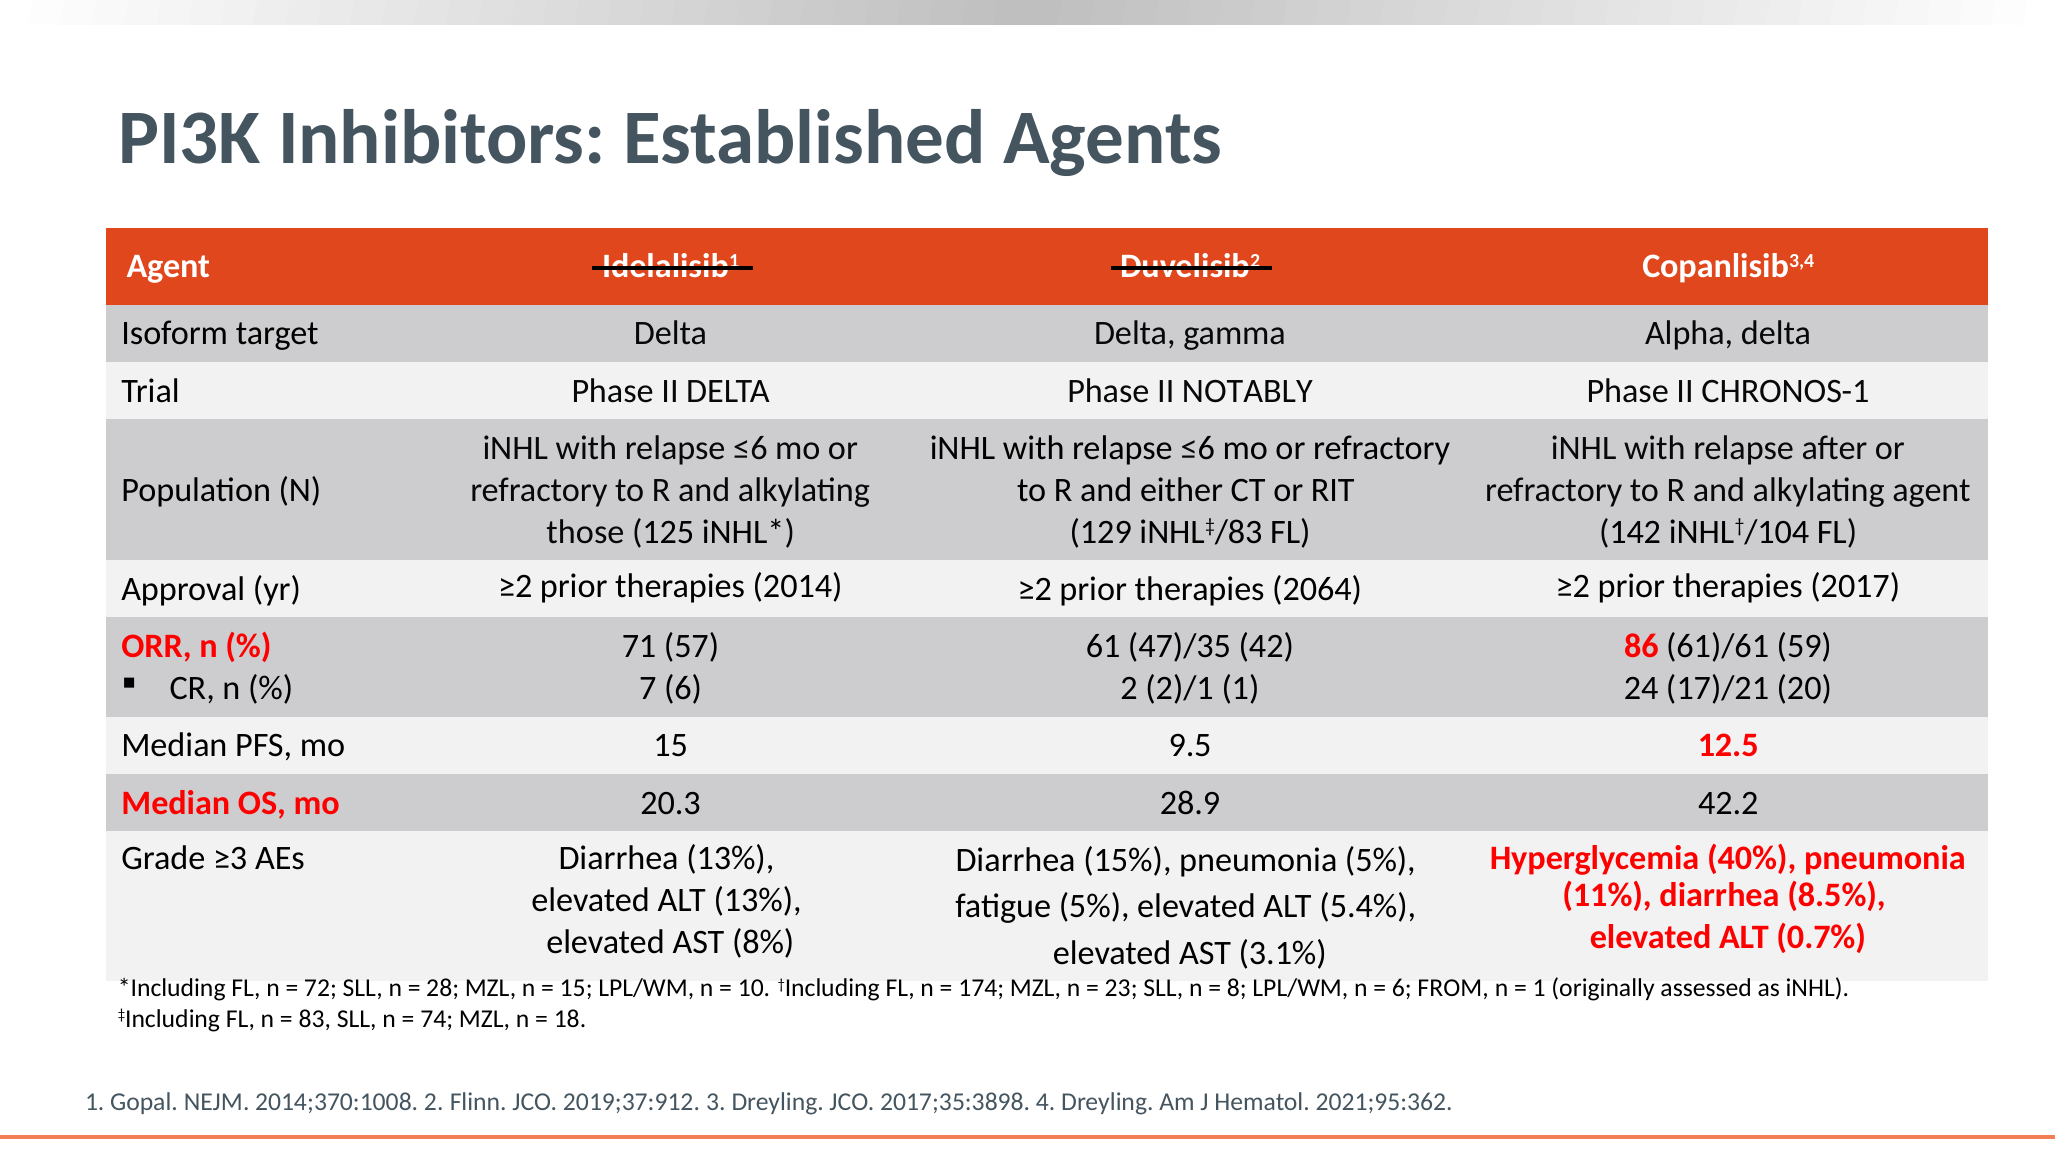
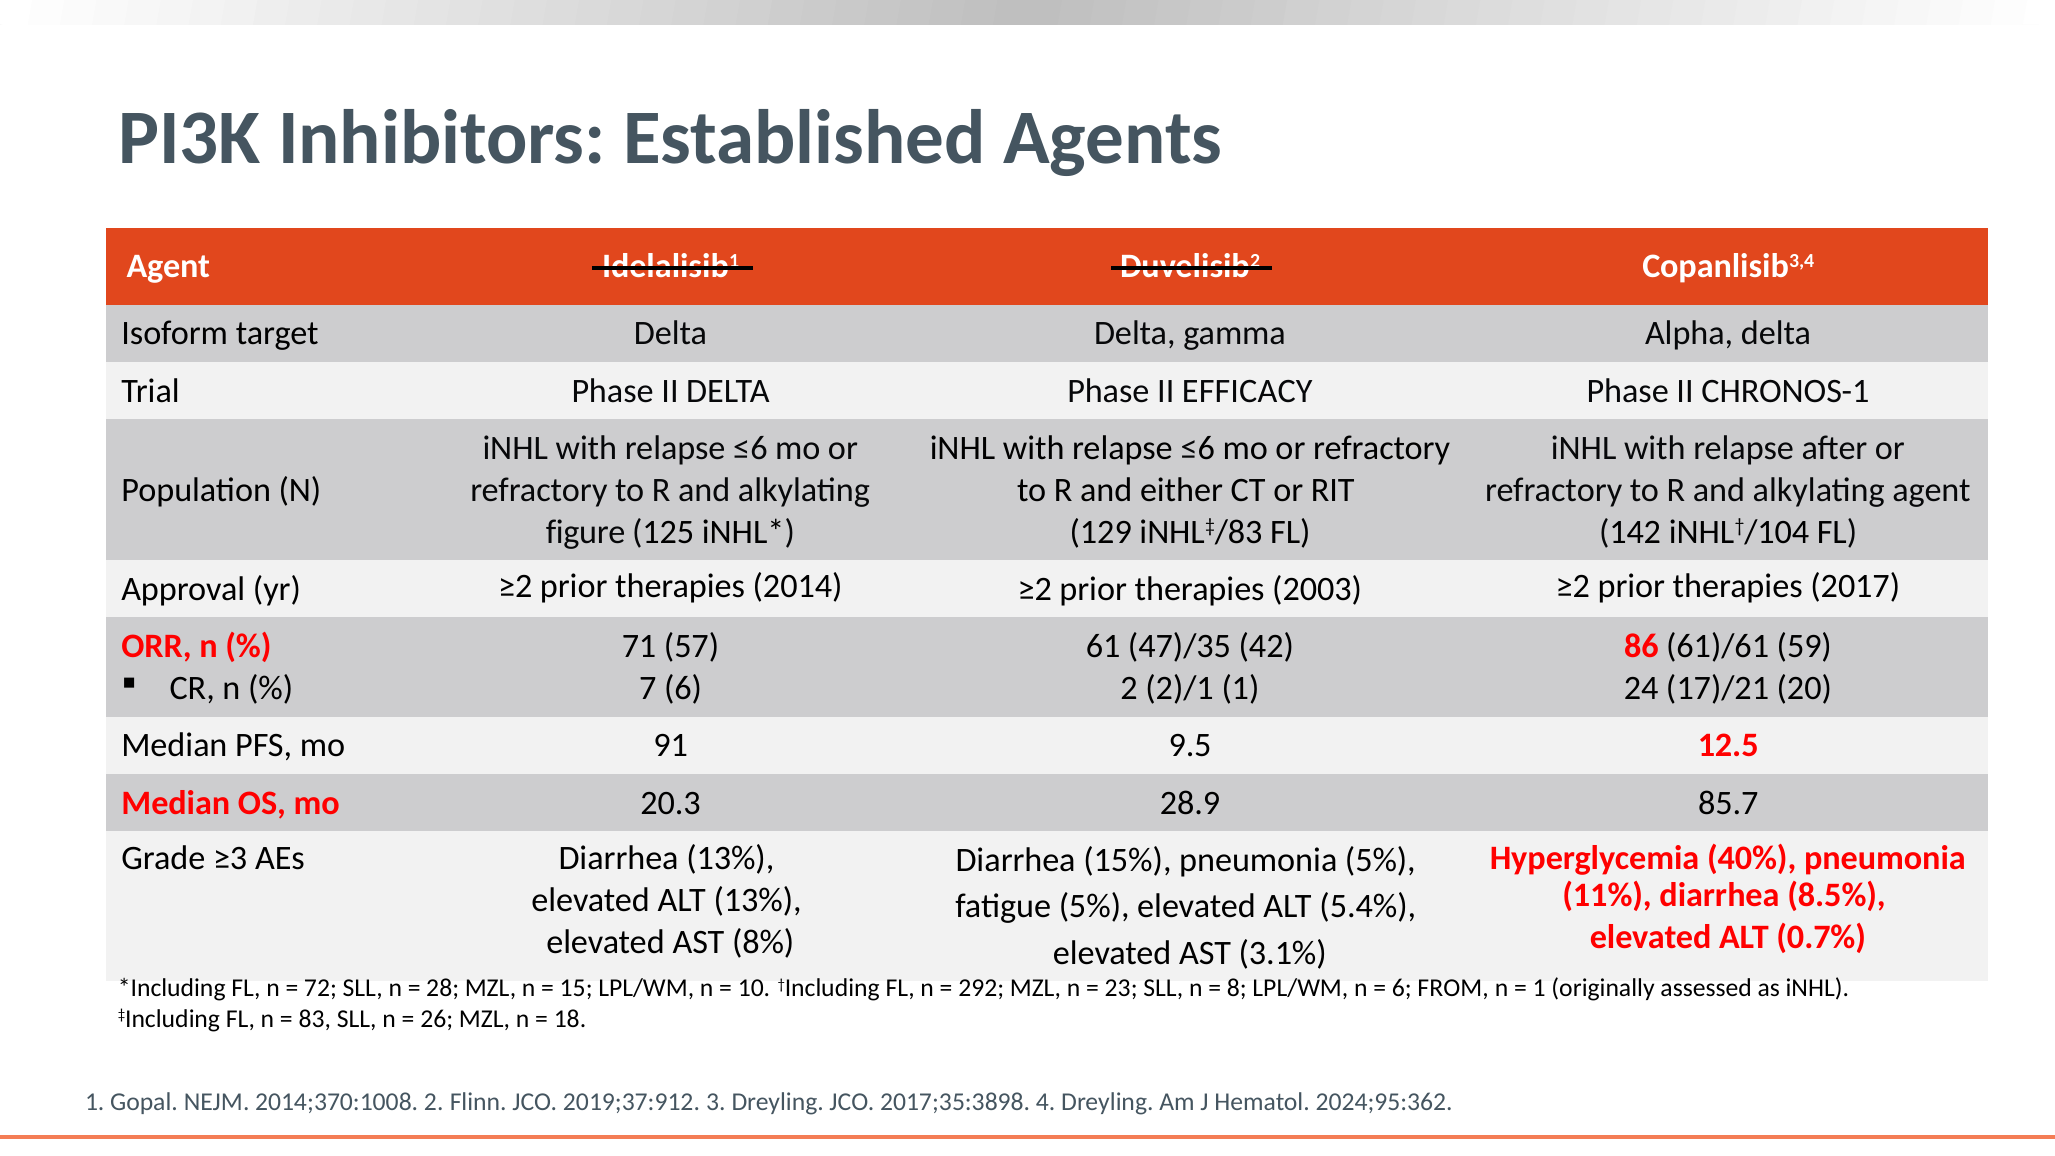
NOTABLY: NOTABLY -> EFFICACY (1247, 391)
those: those -> figure (586, 532)
2064: 2064 -> 2003 (1317, 589)
mo 15: 15 -> 91 (671, 746)
42.2: 42.2 -> 85.7 (1728, 803)
174: 174 -> 292 (981, 988)
74: 74 -> 26 (437, 1019)
2021;95:362: 2021;95:362 -> 2024;95:362 (1384, 1102)
